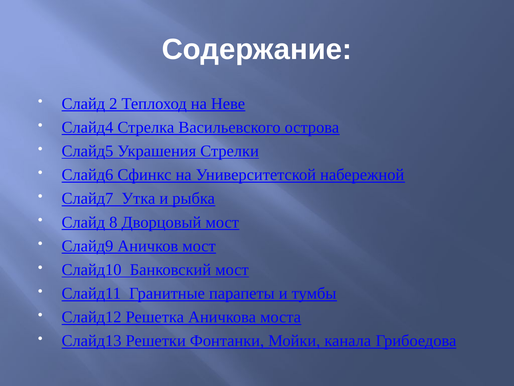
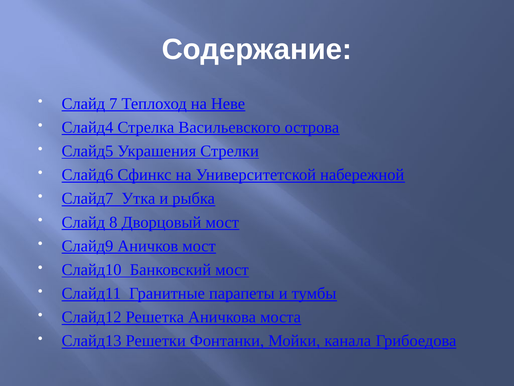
2: 2 -> 7 (113, 103)
